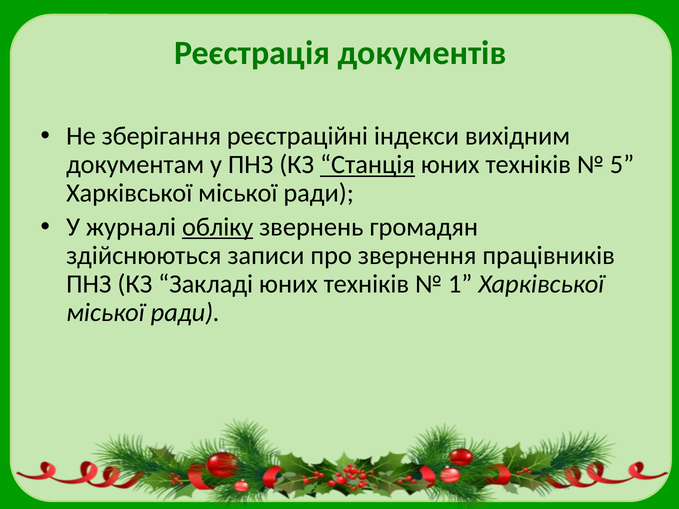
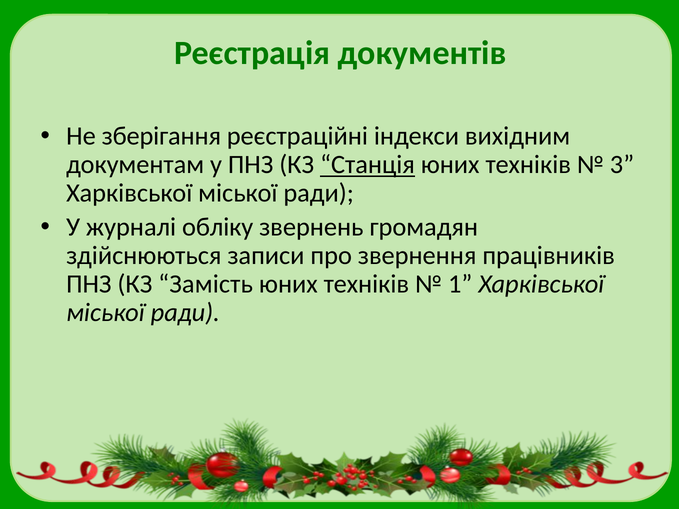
5: 5 -> 3 (622, 165)
обліку underline: present -> none (218, 227)
Закладі: Закладі -> Замість (206, 284)
